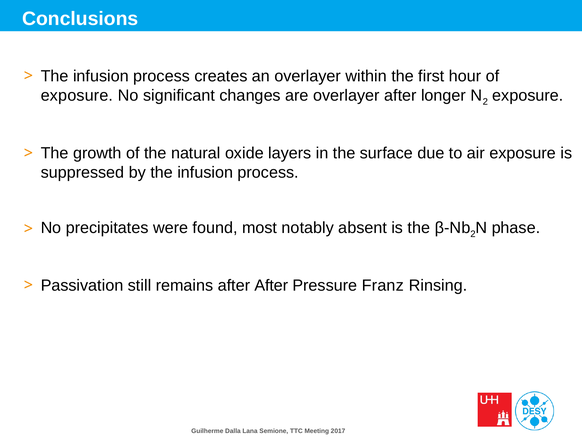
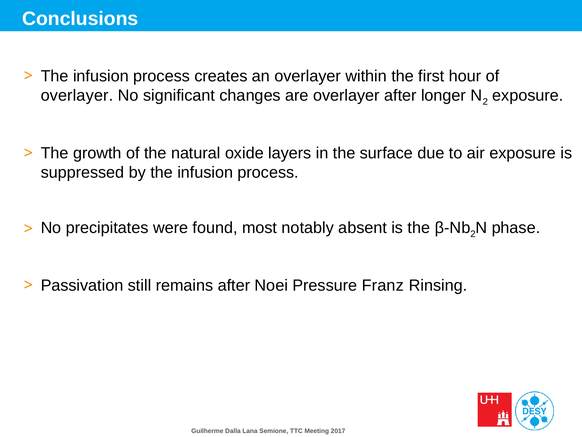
exposure: exposure -> overlayer (77, 95)
after After: After -> Noei (271, 285)
